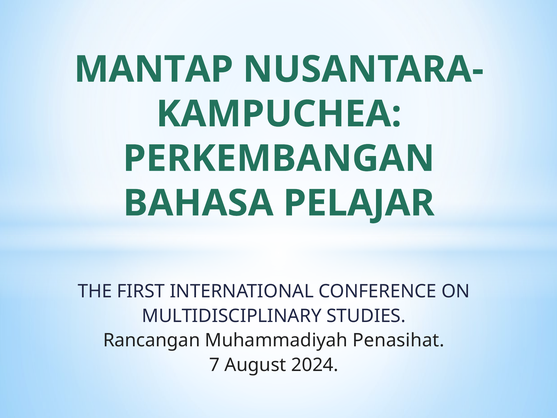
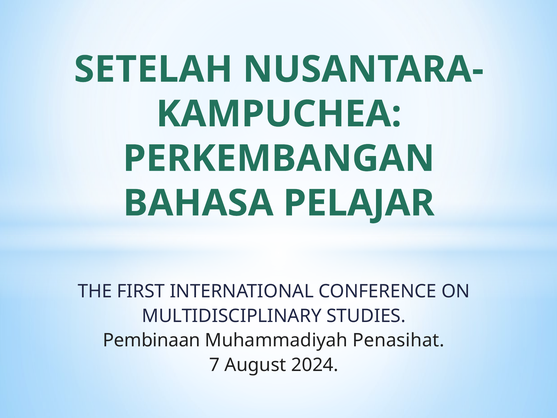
MANTAP: MANTAP -> SETELAH (153, 69)
Rancangan: Rancangan -> Pembinaan (152, 340)
